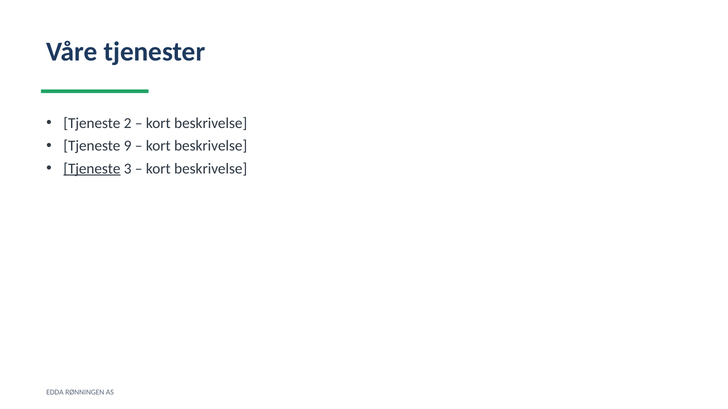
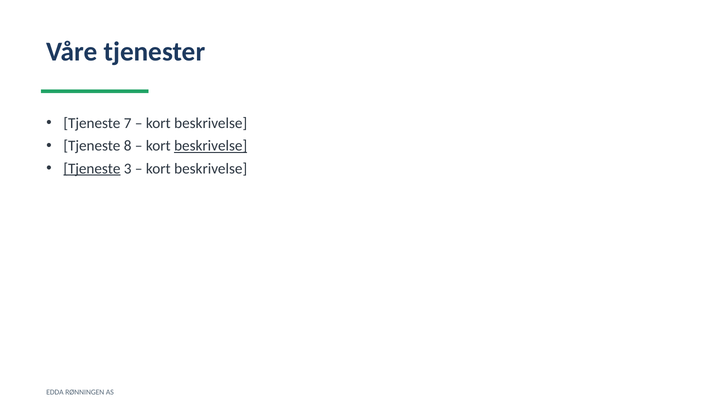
2: 2 -> 7 (128, 123)
9: 9 -> 8 (128, 146)
beskrivelse underline: none -> present (211, 146)
